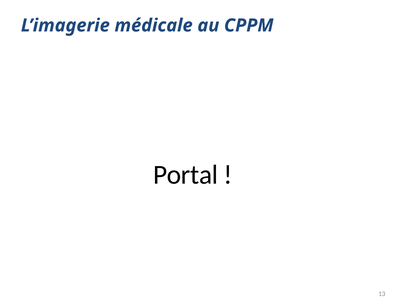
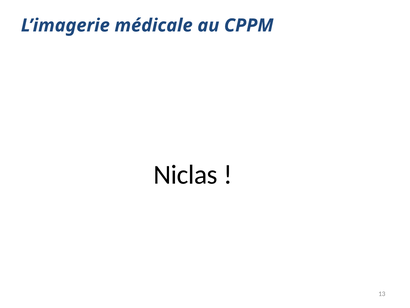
Portal: Portal -> Niclas (186, 175)
